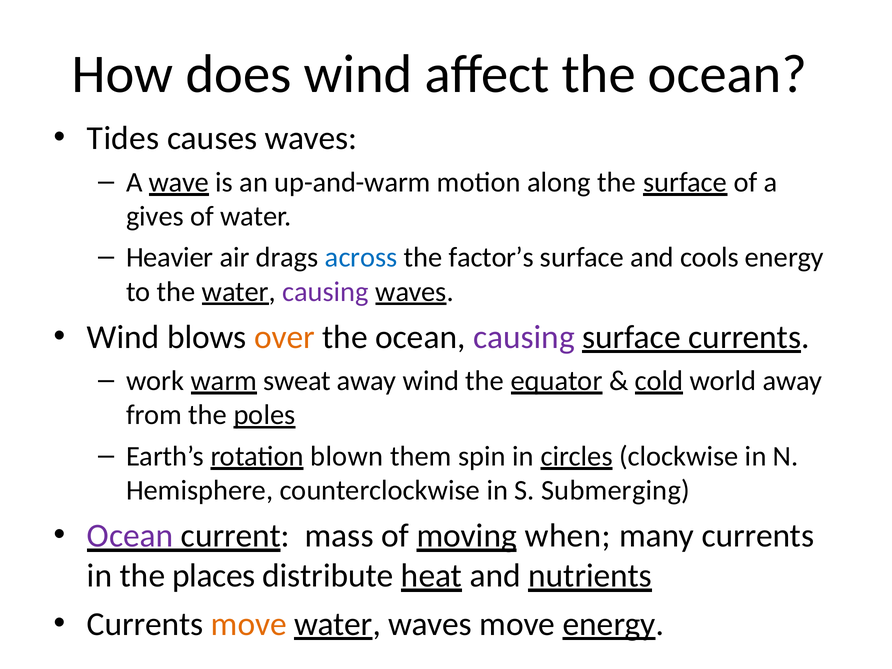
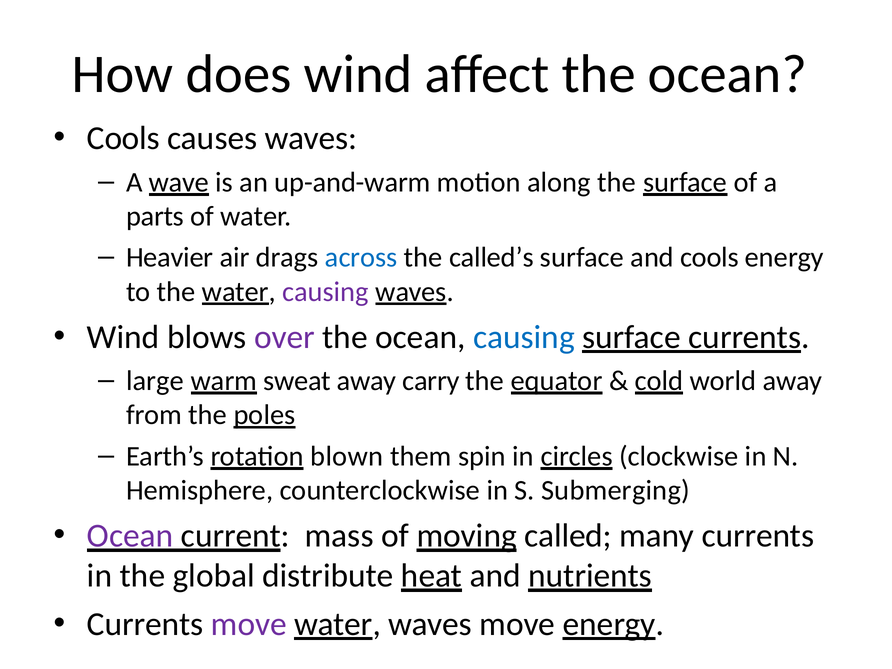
Tides: Tides -> Cools (123, 138)
gives: gives -> parts (155, 216)
factor’s: factor’s -> called’s (491, 257)
over colour: orange -> purple (284, 337)
causing colour: purple -> blue (524, 337)
work: work -> large (155, 381)
away wind: wind -> carry (431, 381)
when: when -> called (568, 536)
places: places -> global (214, 576)
move colour: orange -> purple (249, 624)
